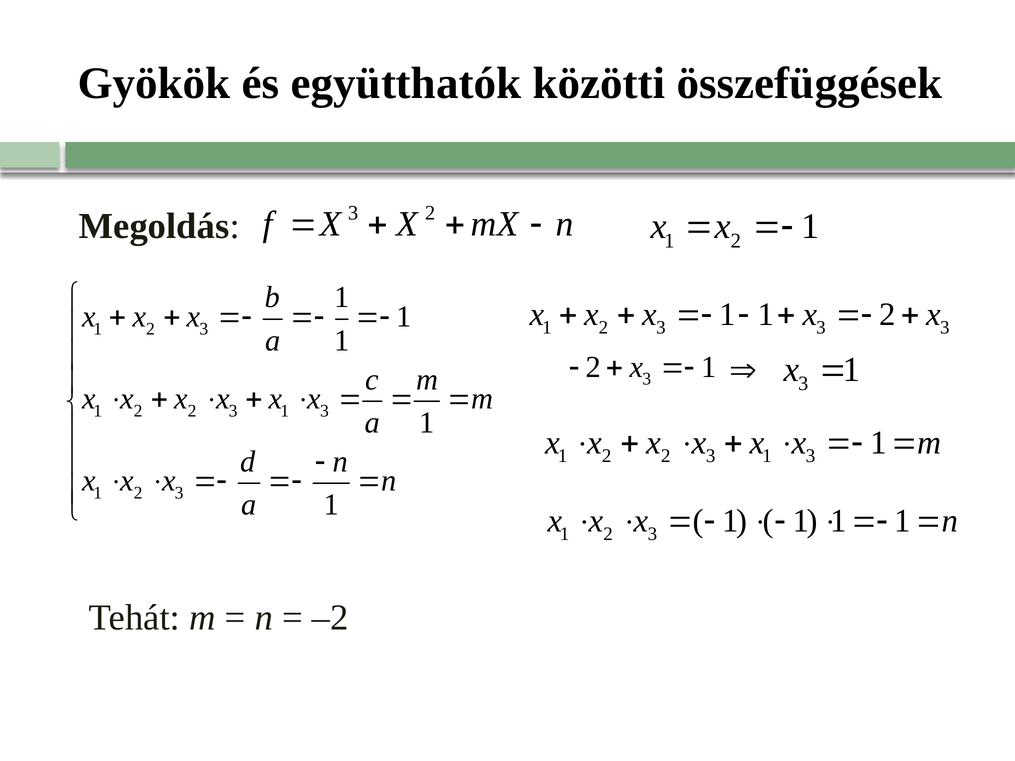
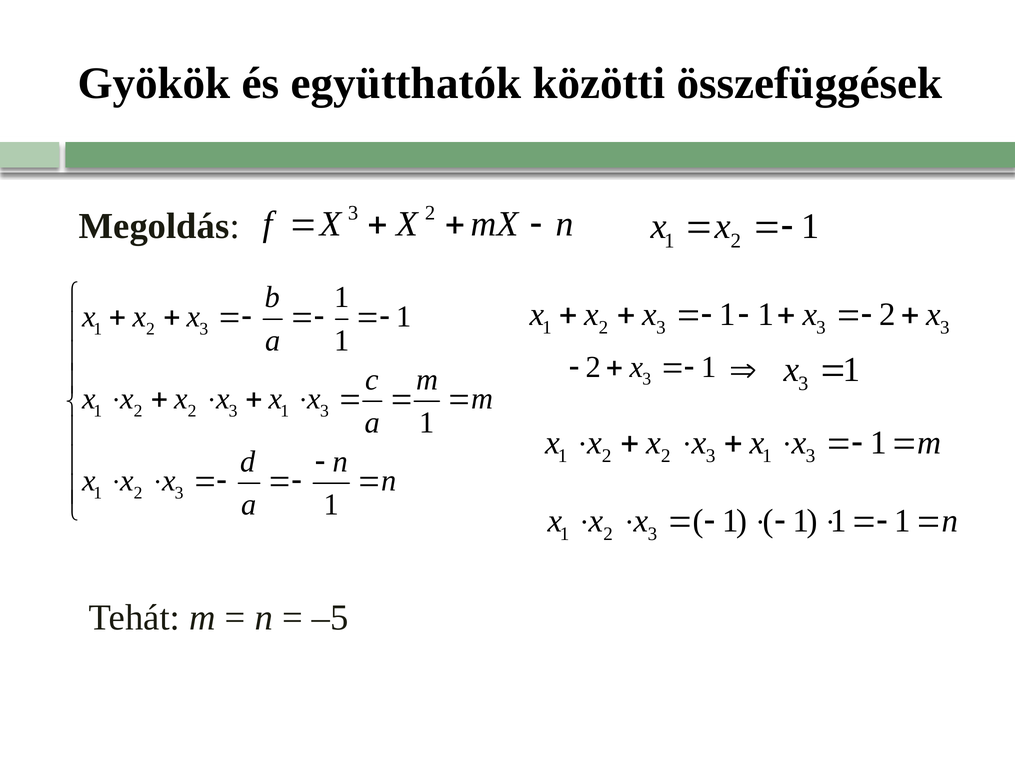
–2: –2 -> –5 (330, 618)
